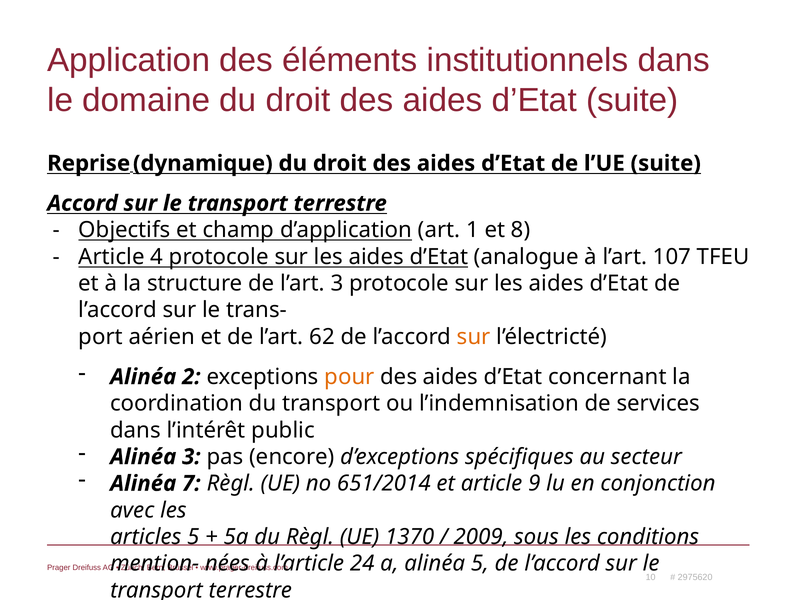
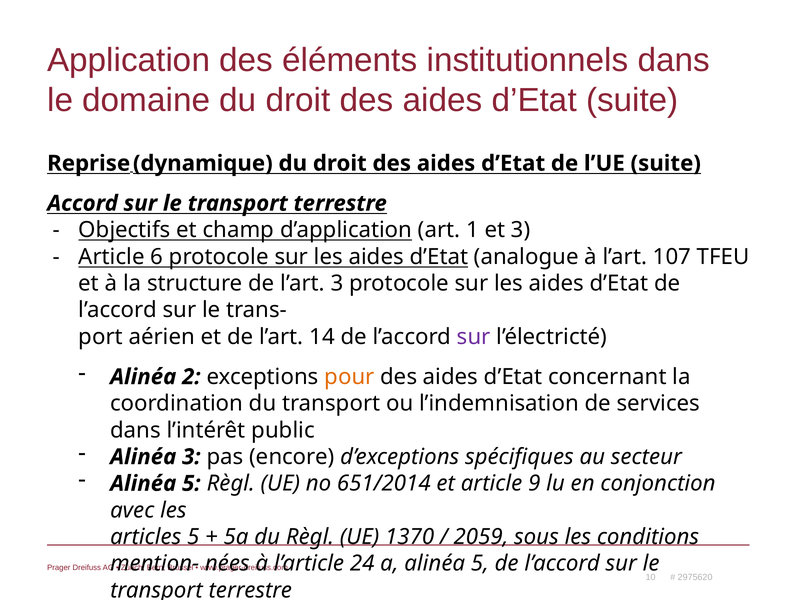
et 8: 8 -> 3 (521, 230)
4: 4 -> 6 (157, 257)
62: 62 -> 14 (322, 337)
sur colour: orange -> purple (474, 337)
7: 7 -> 5 (191, 484)
2009: 2009 -> 2059 (481, 537)
